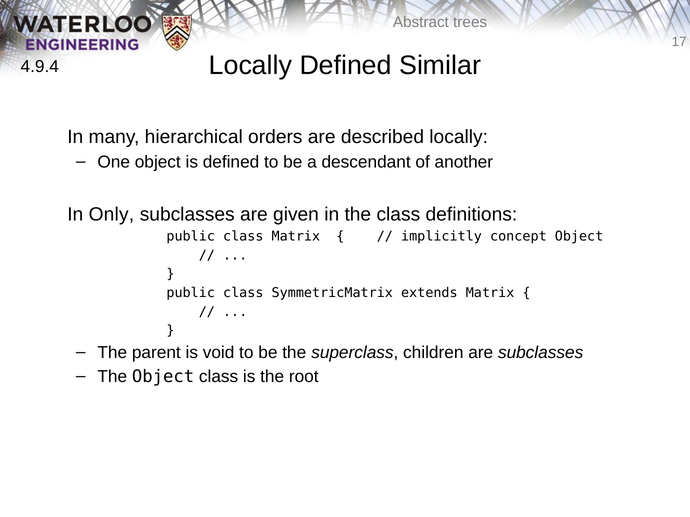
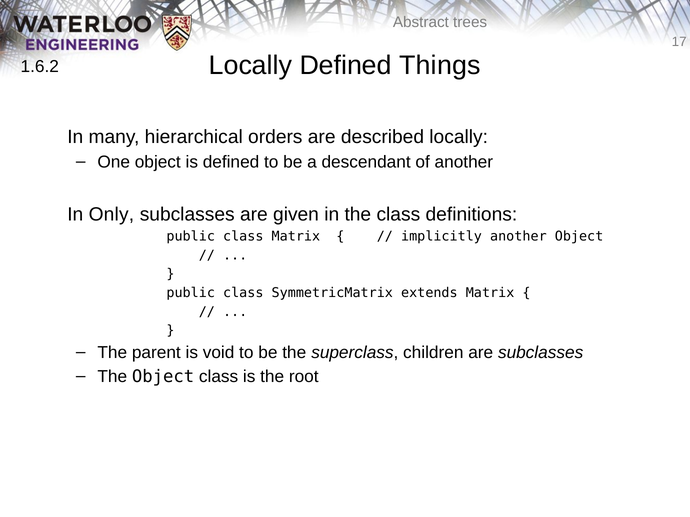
Similar: Similar -> Things (440, 66)
4.9.4: 4.9.4 -> 1.6.2 (40, 66)
implicitly concept: concept -> another (518, 237)
